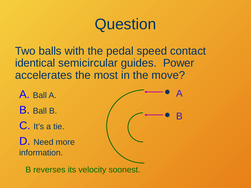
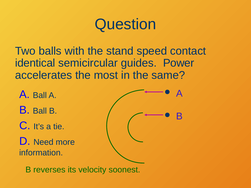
pedal: pedal -> stand (120, 51)
move: move -> same (168, 75)
